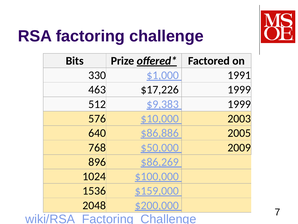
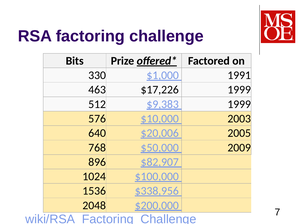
$86,886: $86,886 -> $20,006 (160, 133)
$86,269: $86,269 -> $82,907 (160, 162)
$159,000: $159,000 -> $338,956 (157, 190)
